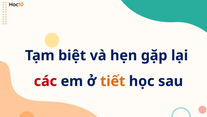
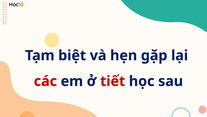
tiết colour: orange -> red (113, 81)
